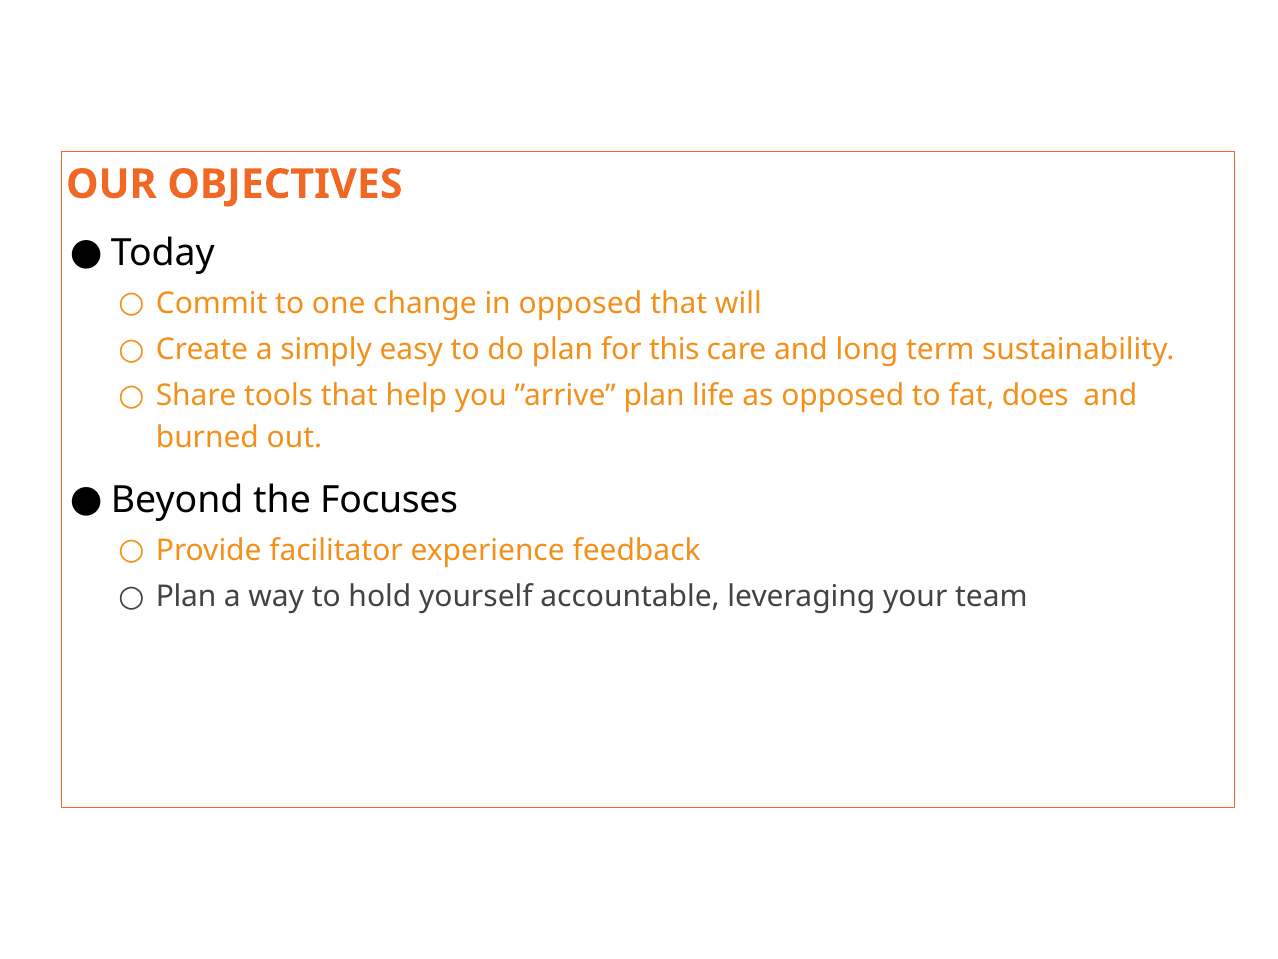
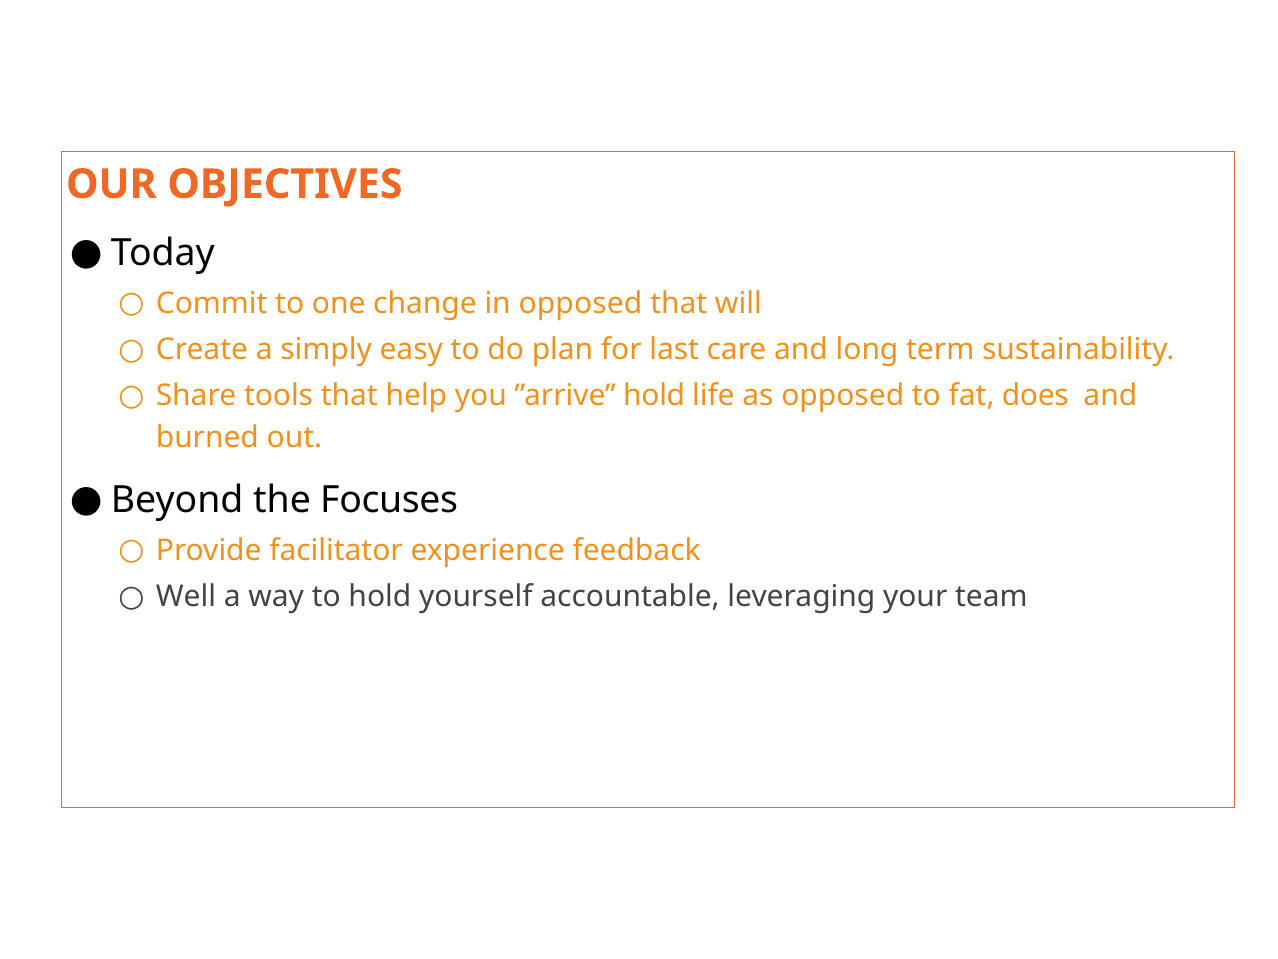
this: this -> last (674, 349)
”arrive plan: plan -> hold (654, 396)
Plan: Plan -> Well (186, 596)
